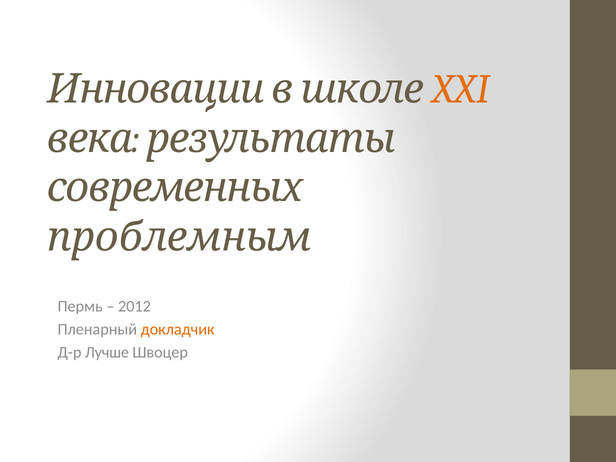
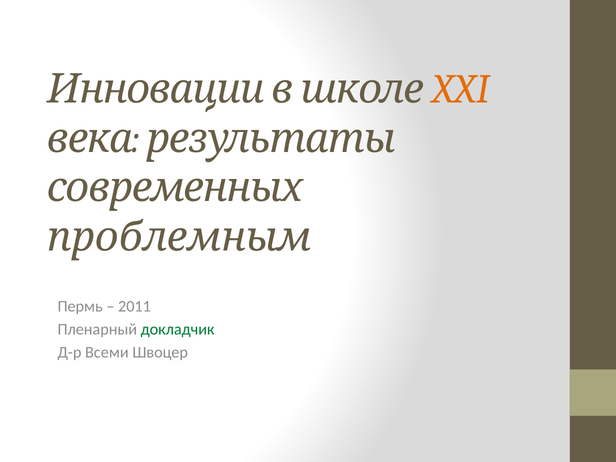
2012: 2012 -> 2011 (134, 307)
докладчик colour: orange -> green (178, 329)
Лучше: Лучше -> Всеми (107, 352)
